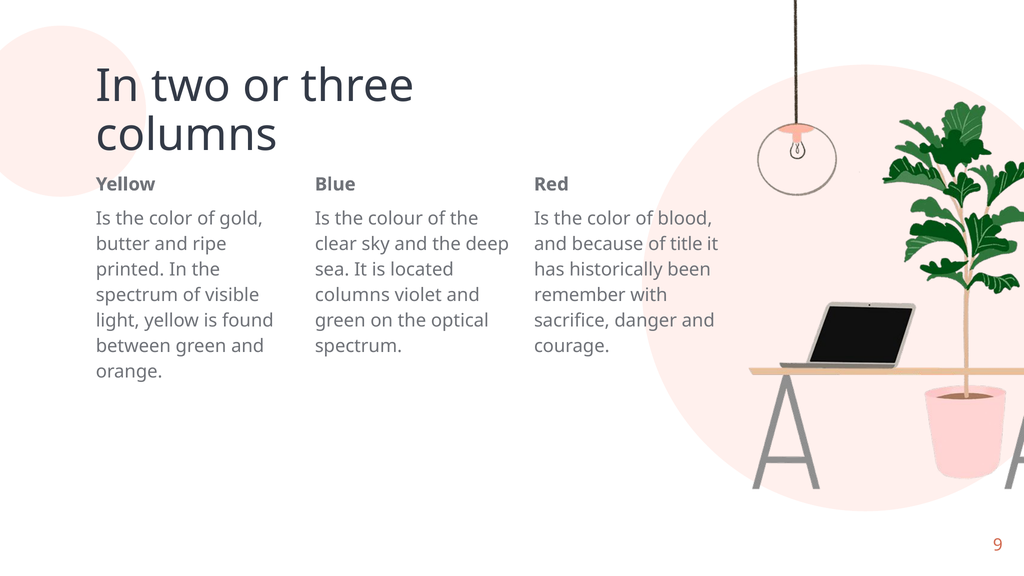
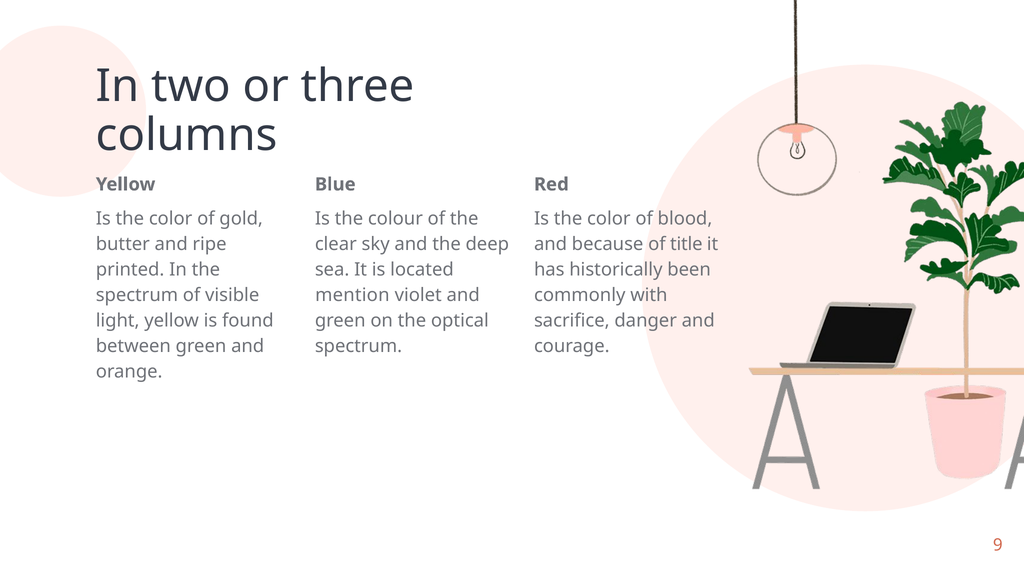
columns: columns -> mention (352, 295)
remember: remember -> commonly (580, 295)
